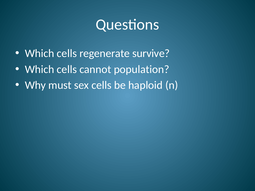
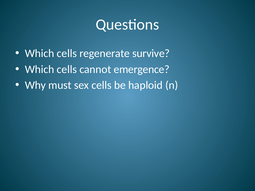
population: population -> emergence (142, 69)
